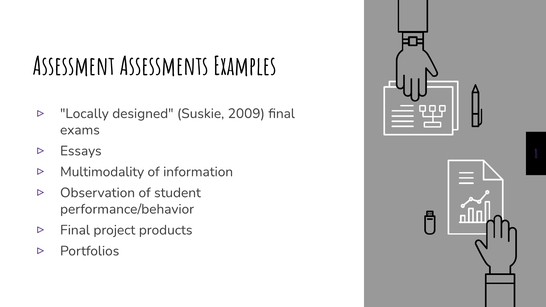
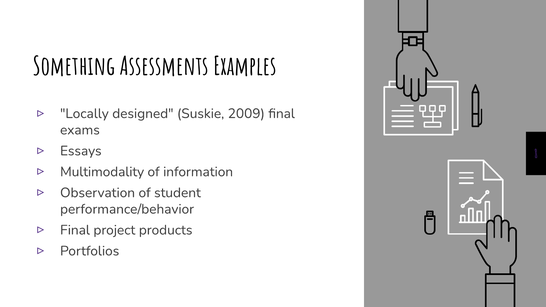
Assessment: Assessment -> Something (74, 67)
